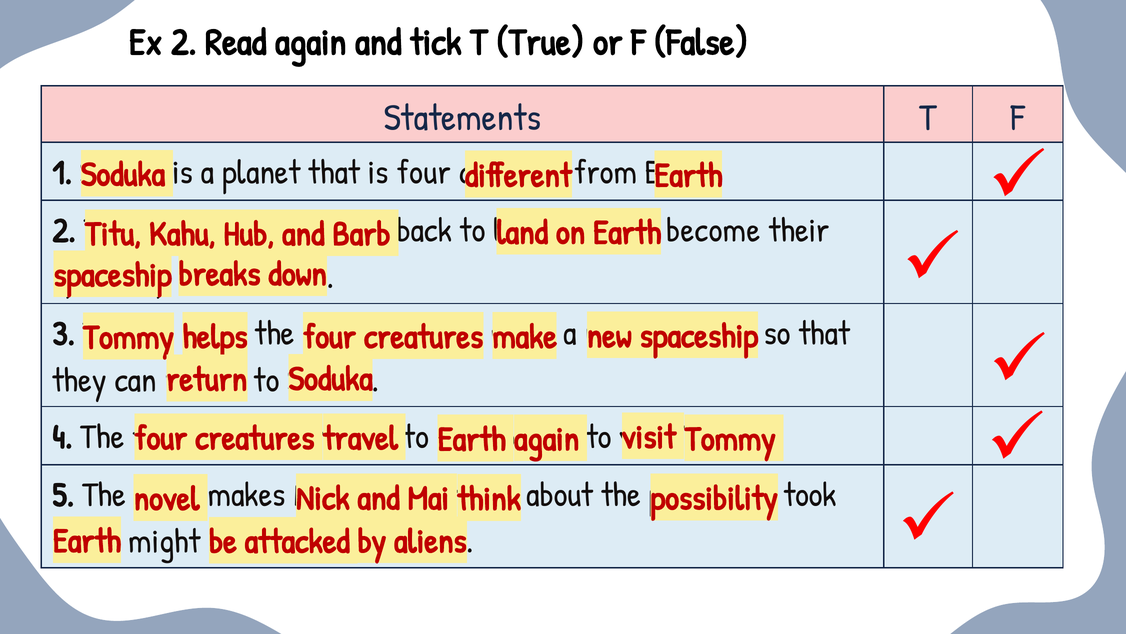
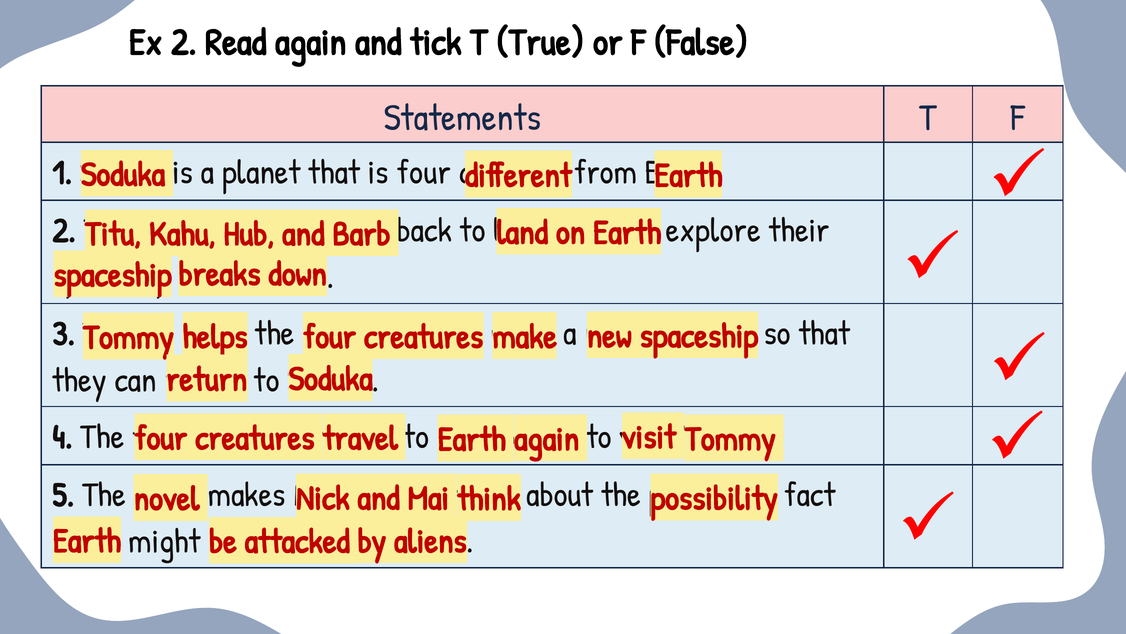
become: become -> explore (713, 230)
took: took -> fact (810, 494)
